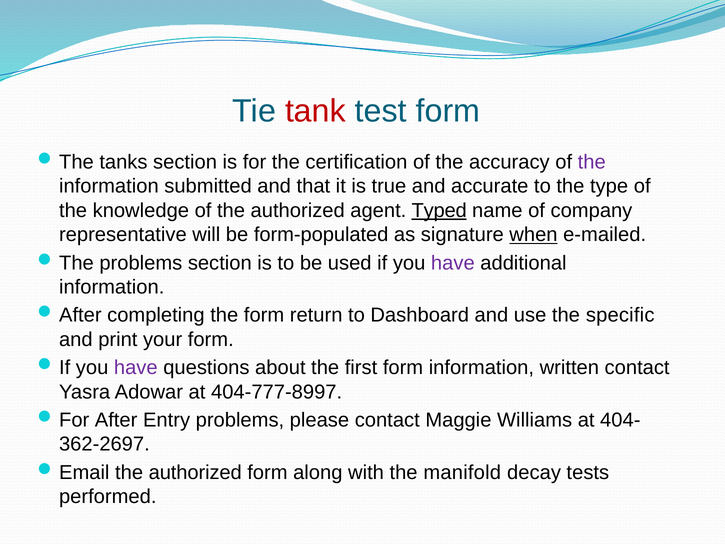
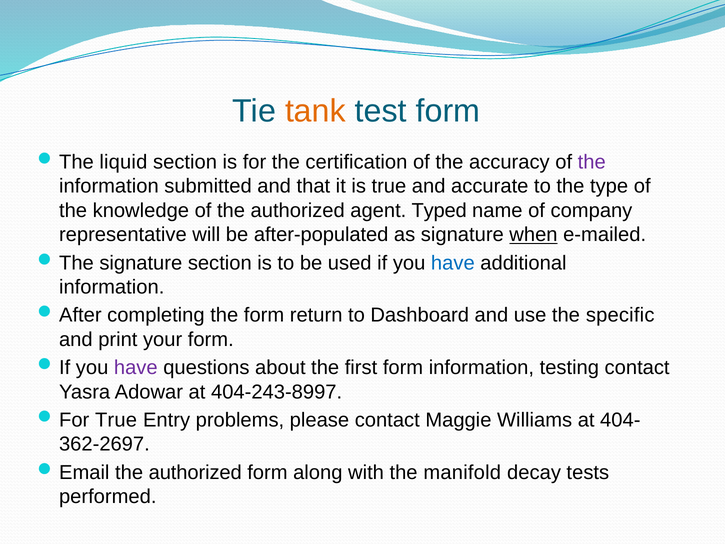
tank colour: red -> orange (315, 111)
tanks: tanks -> liquid (123, 162)
Typed underline: present -> none (439, 210)
form-populated: form-populated -> after-populated (321, 235)
problems: problems -> signature (141, 263)
have colour: purple -> blue (453, 263)
written: written -> testing (569, 368)
404-777-8997: 404-777-8997 -> 404-243-8997 (277, 392)
After: After -> True (116, 420)
